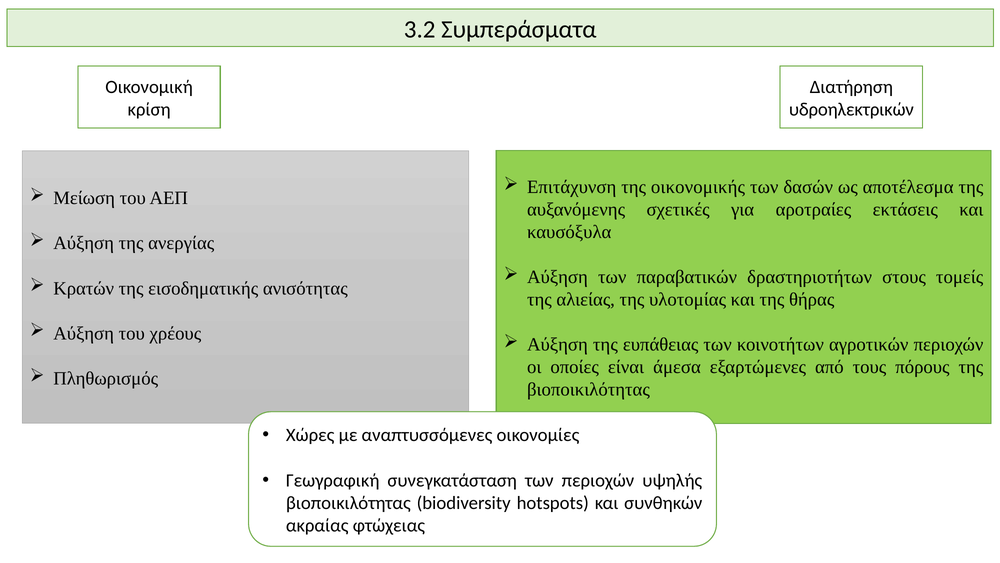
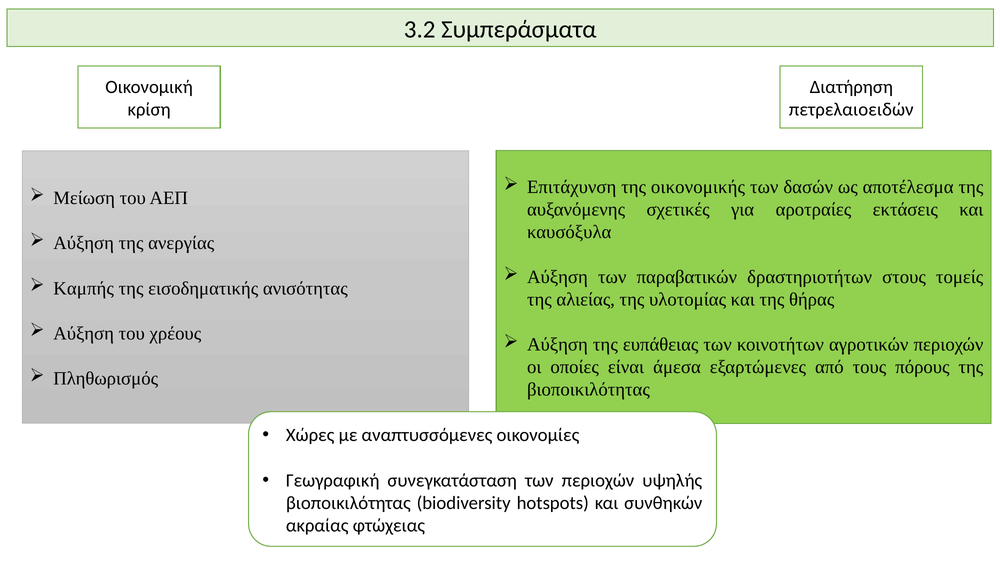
υδροηλεκτρικών: υδροηλεκτρικών -> πετρελαιοειδών (851, 109)
Κρατών: Κρατών -> Καμπής (84, 288)
